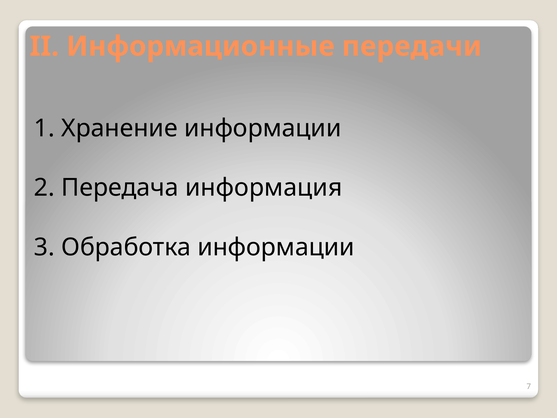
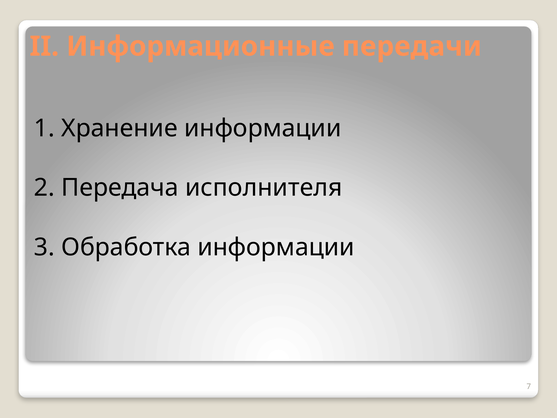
информация: информация -> исполнителя (264, 188)
